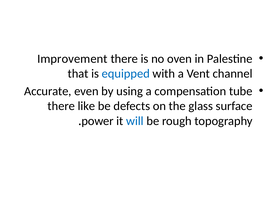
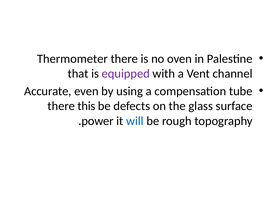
Improvement: Improvement -> Thermometer (72, 59)
equipped colour: blue -> purple (126, 74)
like: like -> this (86, 106)
